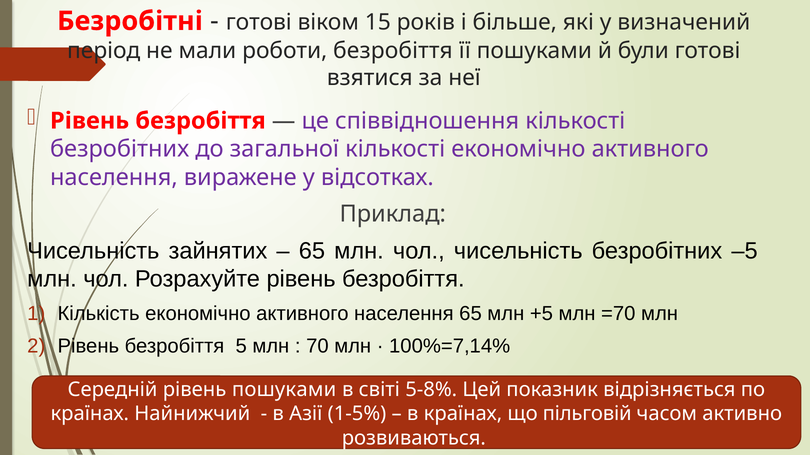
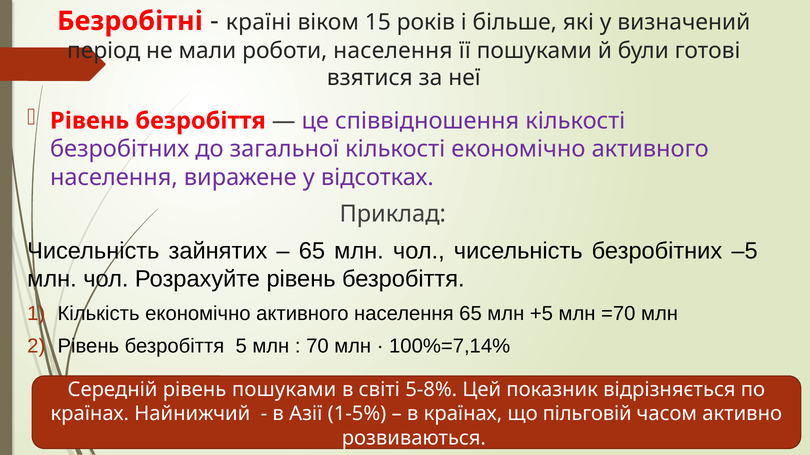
готові: готові -> країні (259, 23)
роботи безробіття: безробіття -> населення (393, 51)
